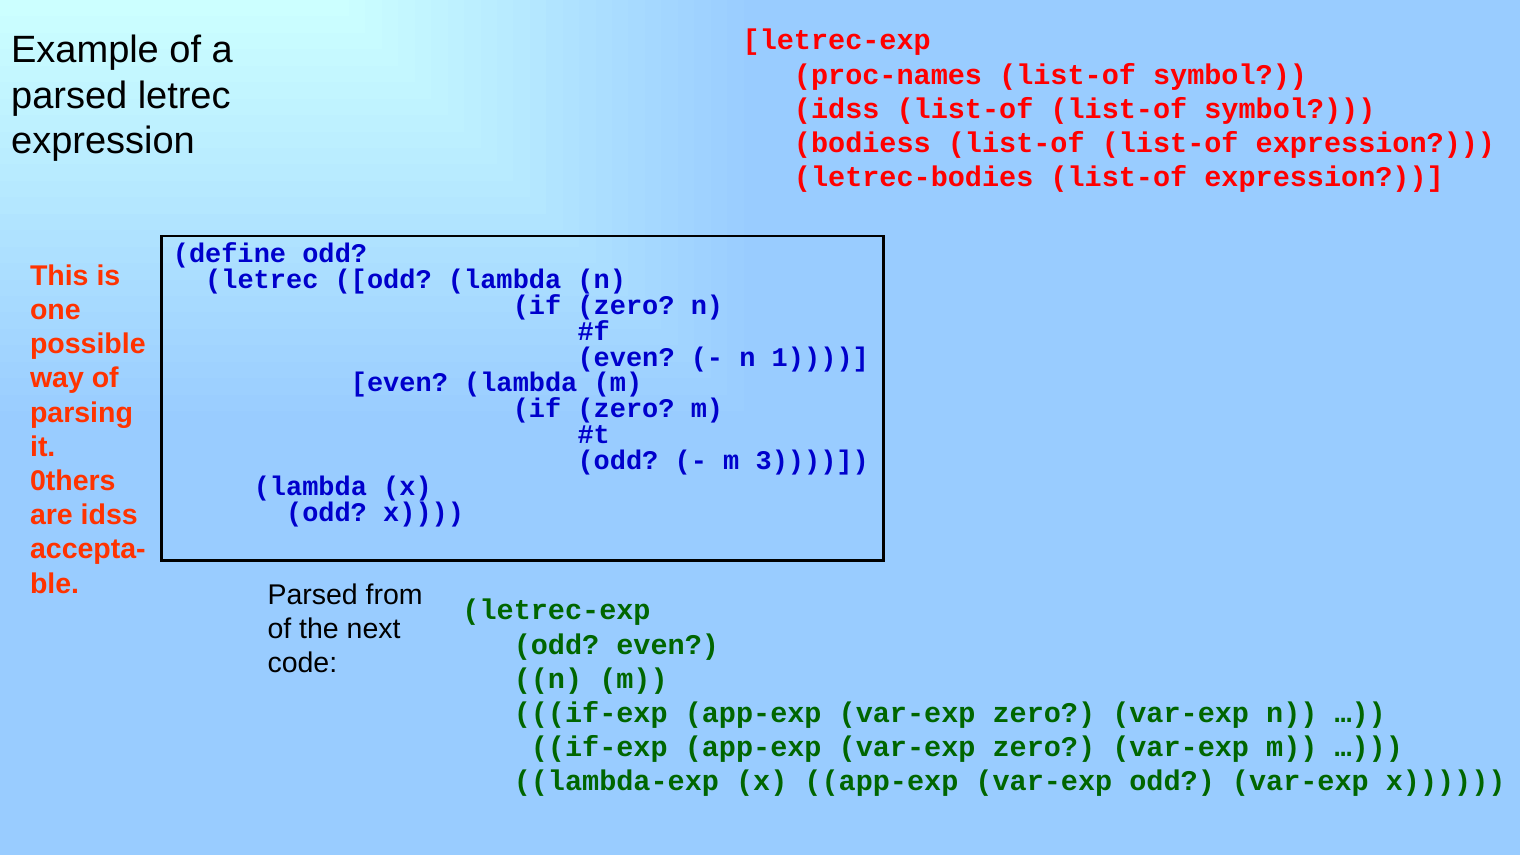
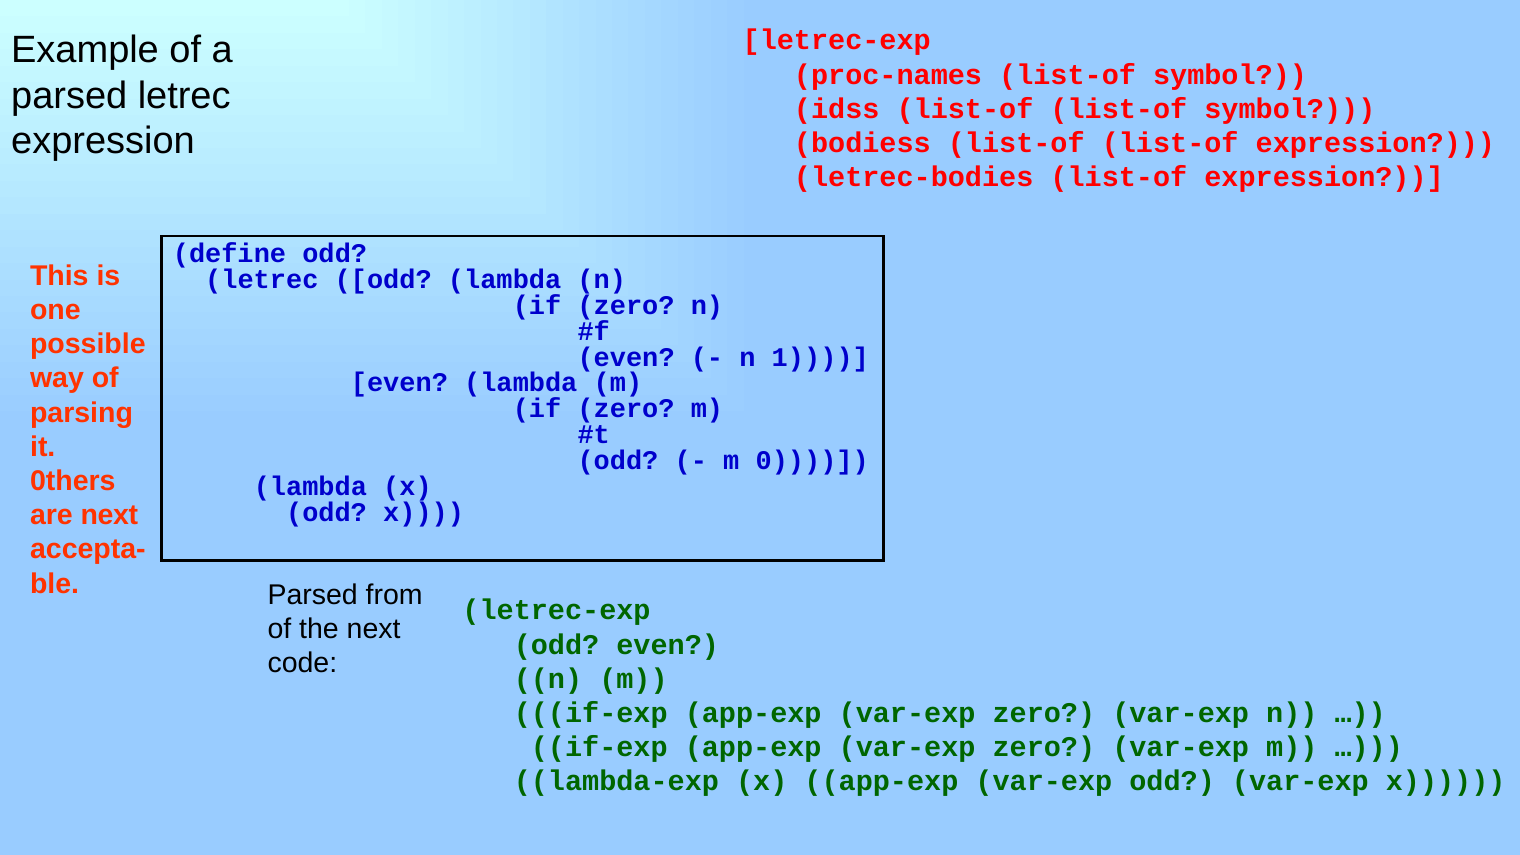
3: 3 -> 0 (812, 461)
are idss: idss -> next (109, 515)
